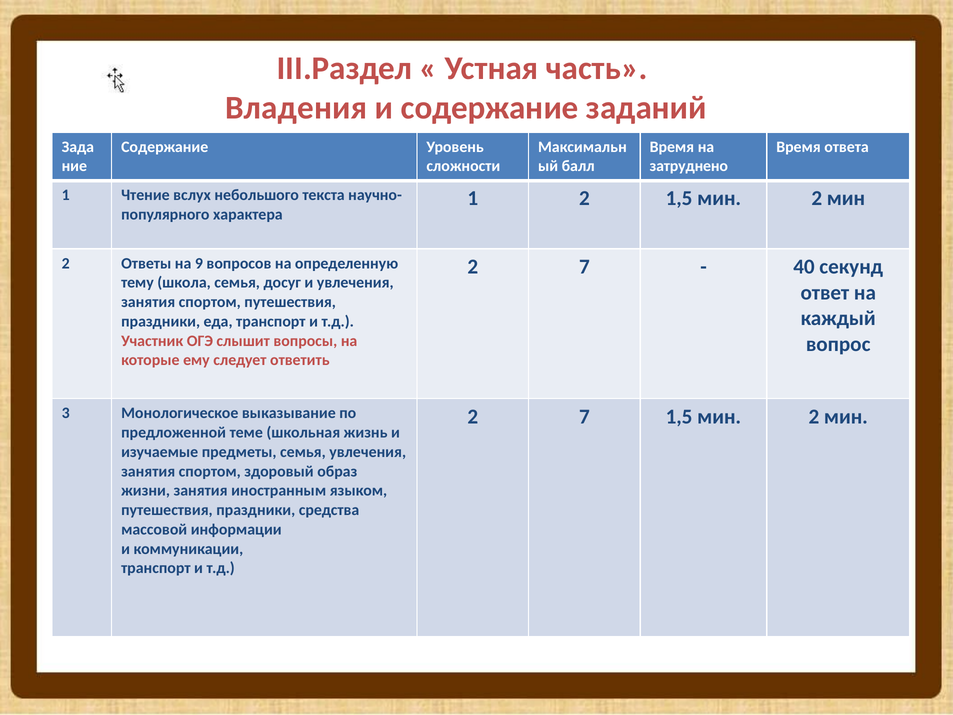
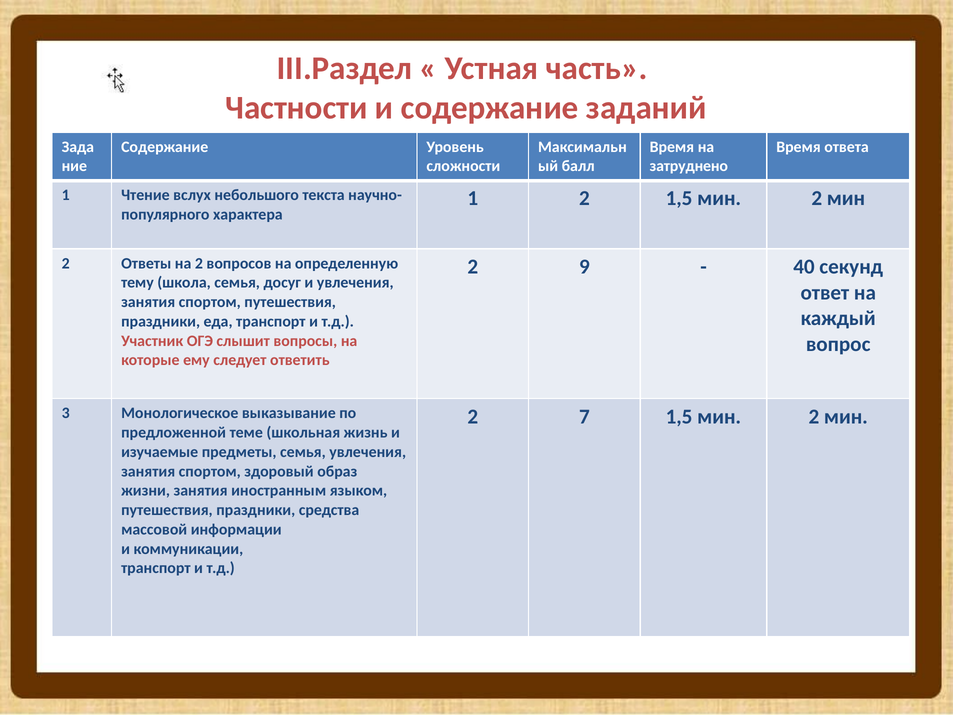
Владения: Владения -> Частности (296, 108)
на 9: 9 -> 2 (199, 263)
7: 7 -> 9 (584, 267)
